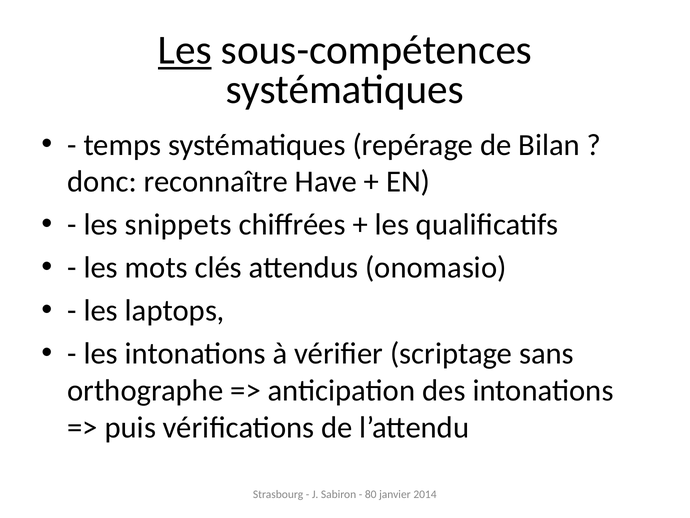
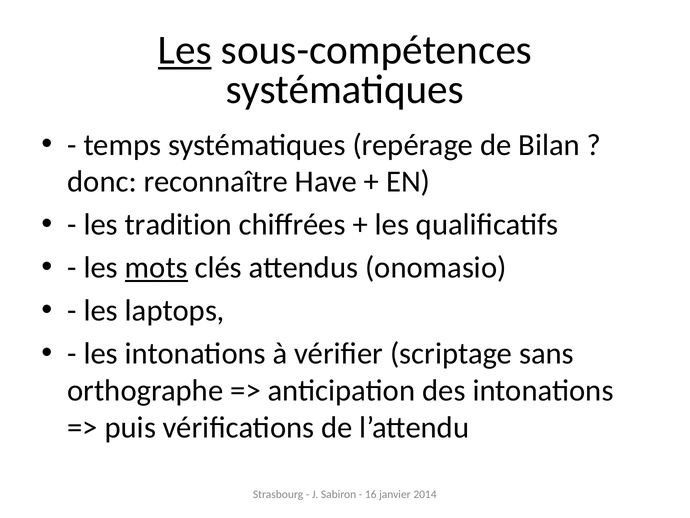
snippets: snippets -> tradition (178, 225)
mots underline: none -> present (156, 267)
80: 80 -> 16 (371, 494)
